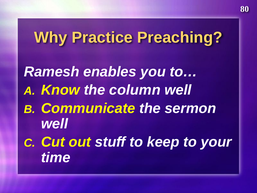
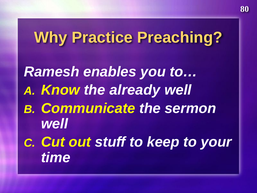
column: column -> already (135, 90)
